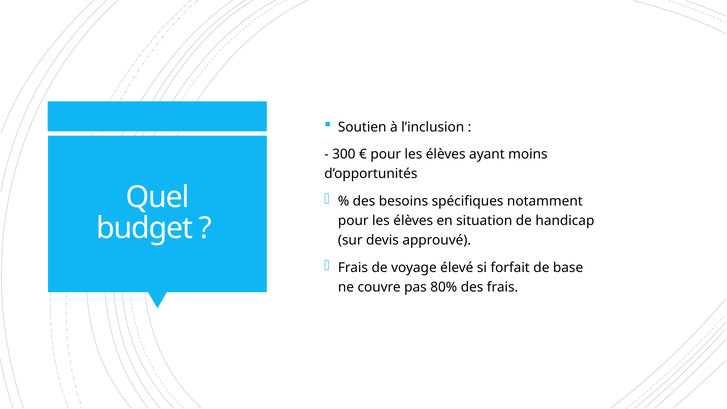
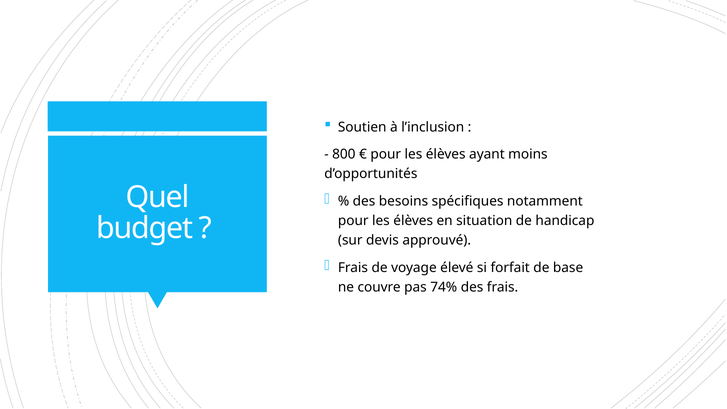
300: 300 -> 800 (344, 154)
80%: 80% -> 74% (444, 287)
